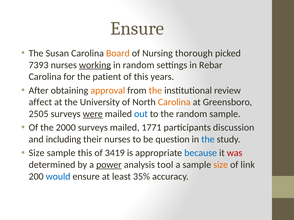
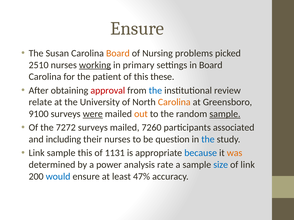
thorough: thorough -> problems (194, 53)
7393: 7393 -> 2510 (39, 65)
in random: random -> primary (139, 65)
in Rebar: Rebar -> Board (211, 65)
years: years -> these (162, 77)
approval colour: orange -> red (108, 91)
the colour: orange -> blue (155, 91)
affect: affect -> relate (40, 102)
2505: 2505 -> 9100 (39, 114)
out colour: blue -> orange (141, 114)
sample underline: none -> present (225, 114)
2000: 2000 -> 7272 (66, 128)
1771: 1771 -> 7260 (152, 128)
discussion: discussion -> associated (234, 128)
Size: Size -> Link (37, 153)
3419: 3419 -> 1131 (115, 153)
was colour: red -> orange (235, 153)
power underline: present -> none (109, 165)
tool: tool -> rate (165, 165)
size colour: orange -> blue (221, 165)
35%: 35% -> 47% (142, 177)
